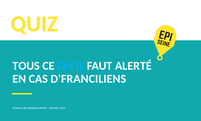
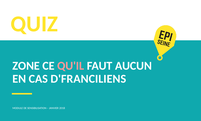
TOUS: TOUS -> ZONE (26, 66)
QU'IL colour: light blue -> pink (71, 66)
ALERTÉ: ALERTÉ -> AUCUN (133, 66)
